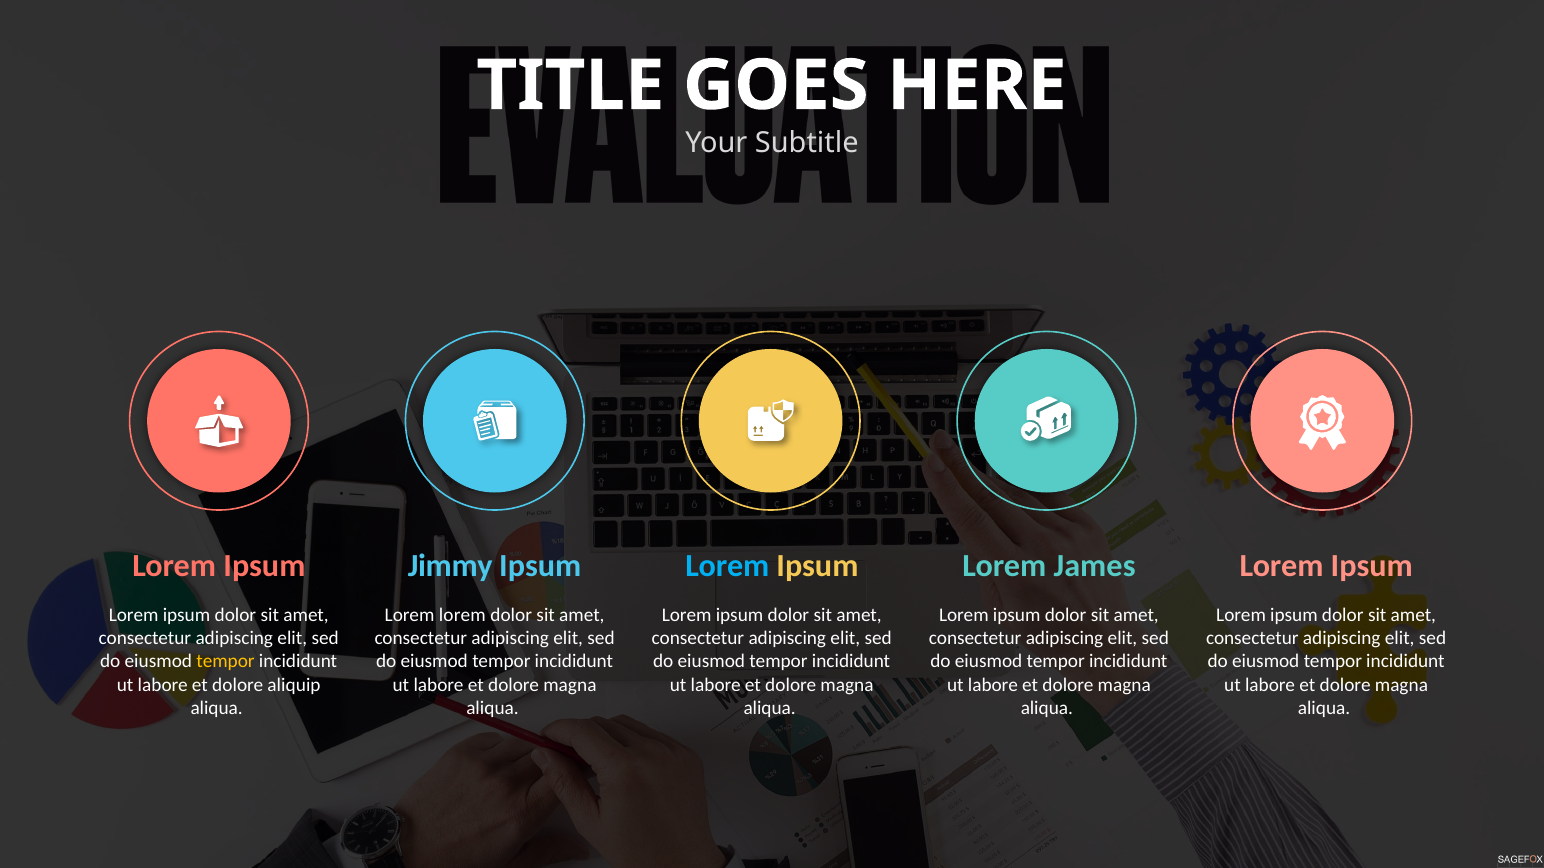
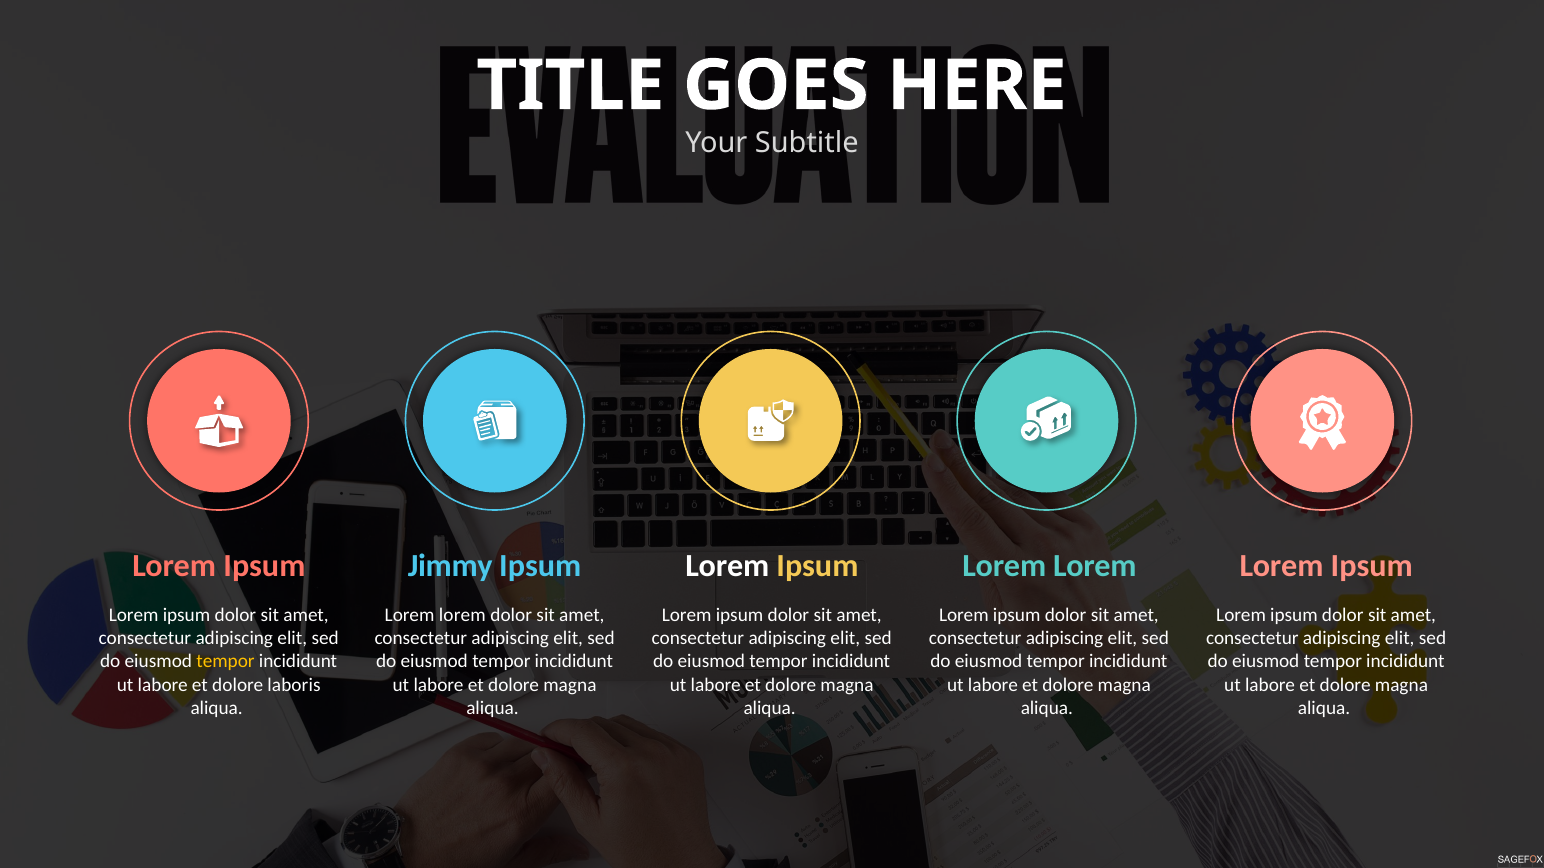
Lorem colour: light blue -> white (727, 566)
James: James -> Lorem (1095, 566)
aliquip: aliquip -> laboris (294, 685)
